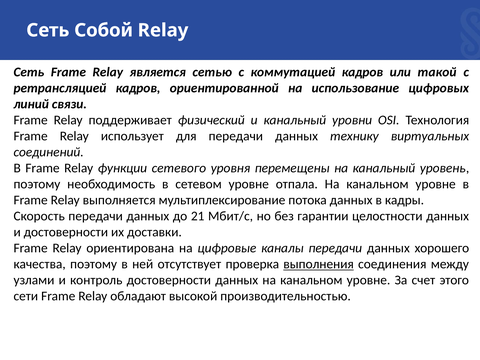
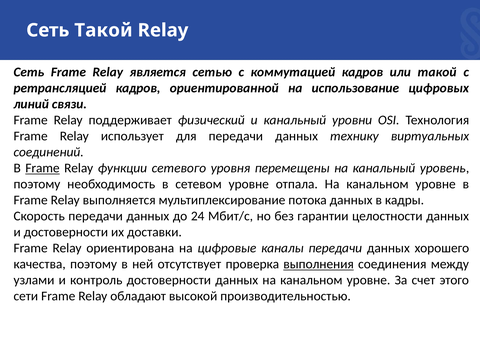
Сеть Собой: Собой -> Такой (103, 30)
Frame underline: none -> present (42, 168)
21: 21 -> 24 (198, 216)
